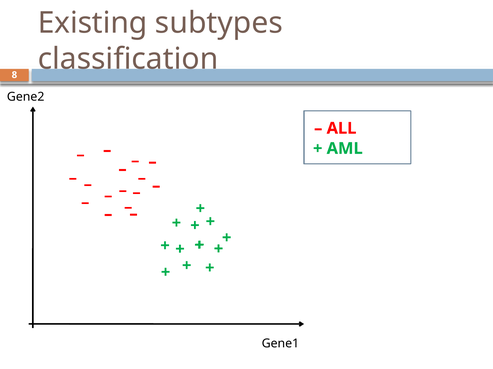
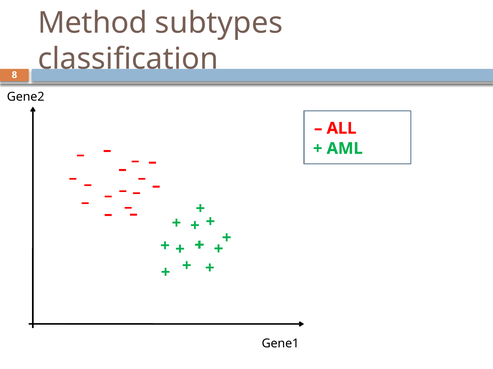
Existing: Existing -> Method (93, 23)
